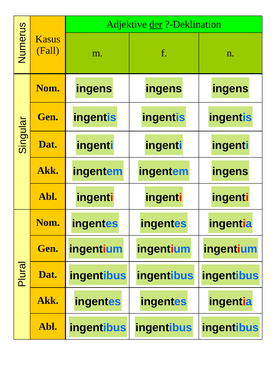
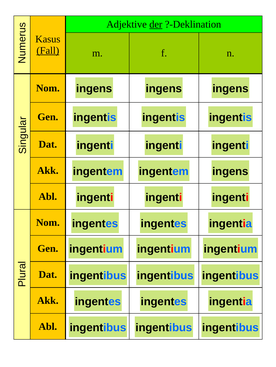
Fall underline: none -> present (48, 51)
